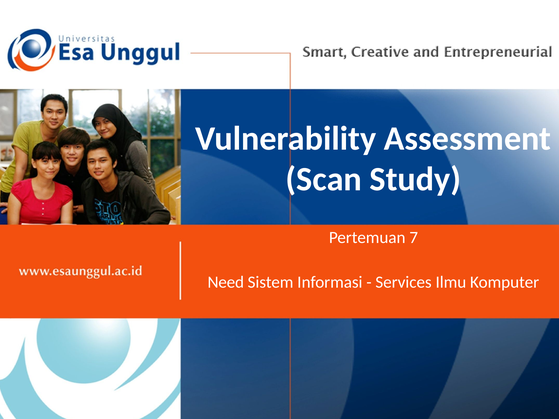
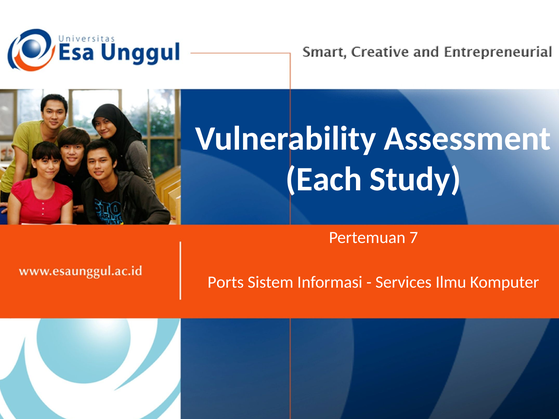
Scan: Scan -> Each (324, 179)
Need: Need -> Ports (226, 282)
